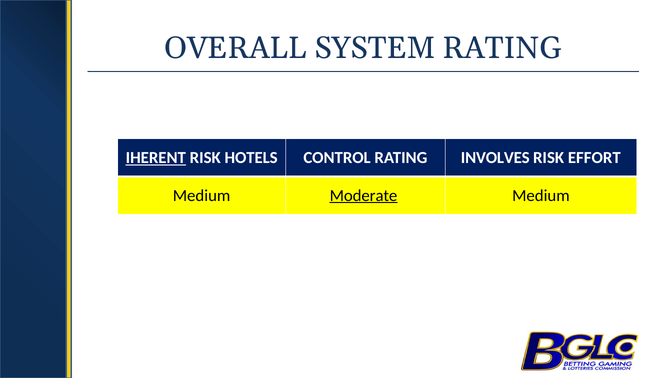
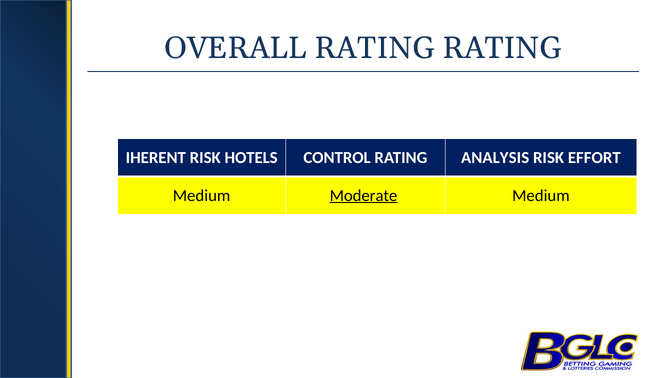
OVERALL SYSTEM: SYSTEM -> RATING (375, 48)
IHERENT underline: present -> none (156, 158)
INVOLVES: INVOLVES -> ANALYSIS (495, 158)
